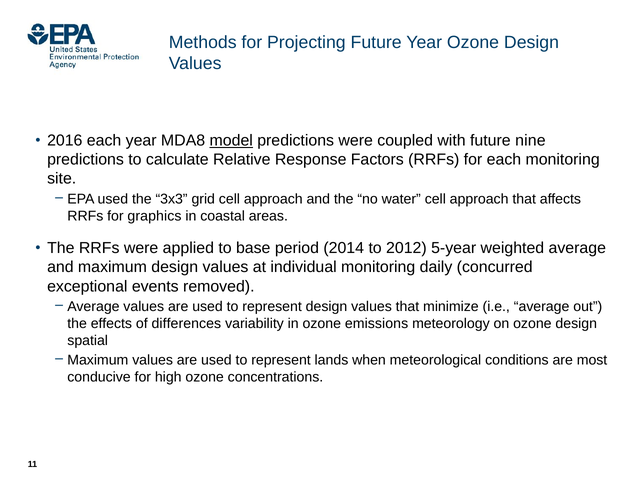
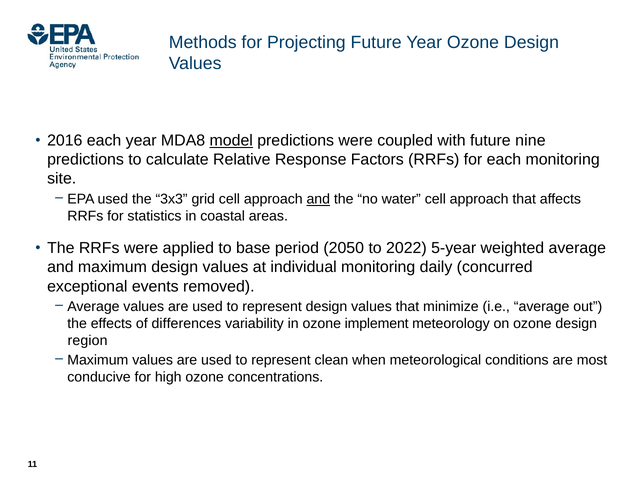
and underline: none -> present (318, 199)
graphics: graphics -> statistics (155, 216)
2014: 2014 -> 2050 (344, 248)
2012: 2012 -> 2022 (406, 248)
emissions: emissions -> implement (377, 324)
spatial: spatial -> region (88, 341)
lands: lands -> clean (331, 360)
